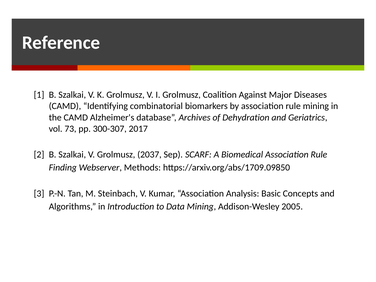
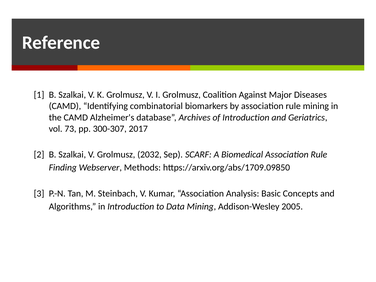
of Dehydration: Dehydration -> Introduction (246, 117)
2037: 2037 -> 2032 (149, 155)
